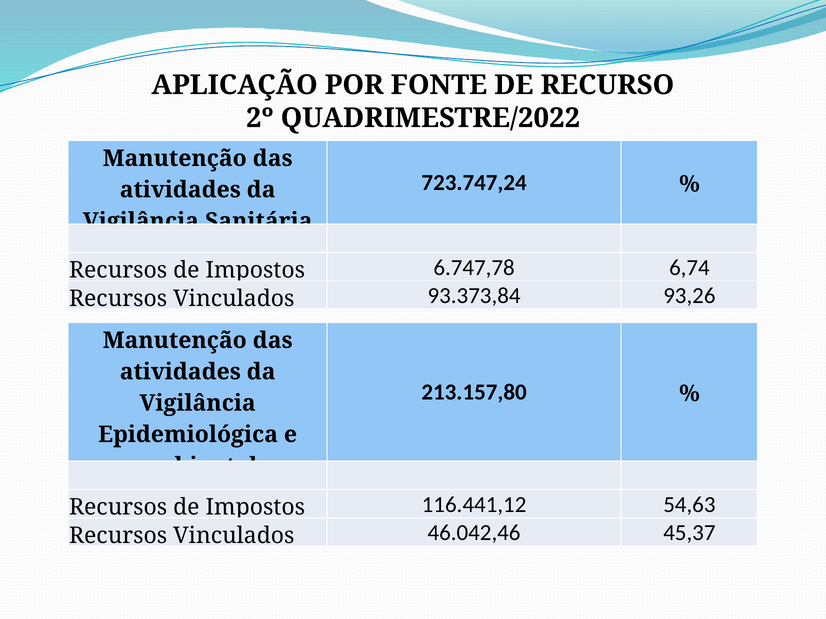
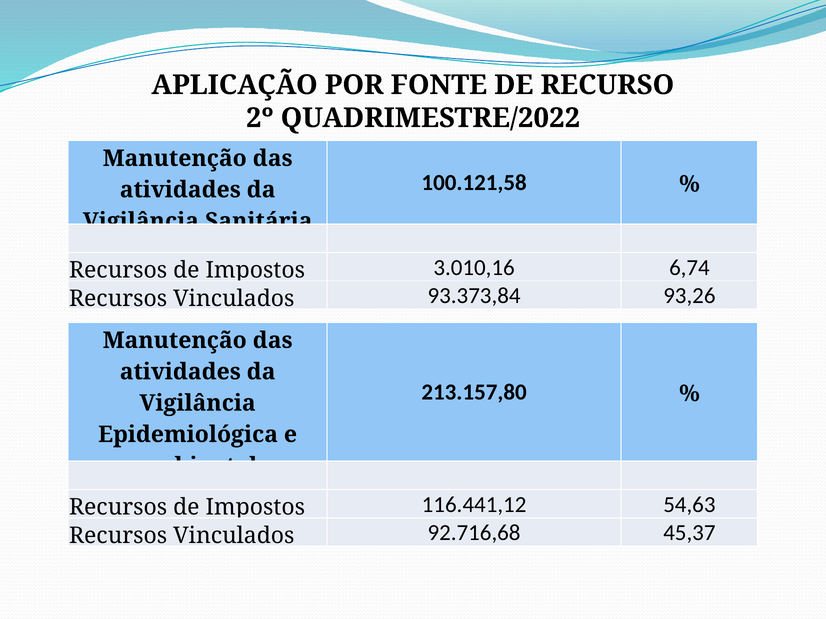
723.747,24: 723.747,24 -> 100.121,58 (474, 183)
6.747,78: 6.747,78 -> 3.010,16 (474, 268)
46.042,46: 46.042,46 -> 92.716,68 (474, 533)
